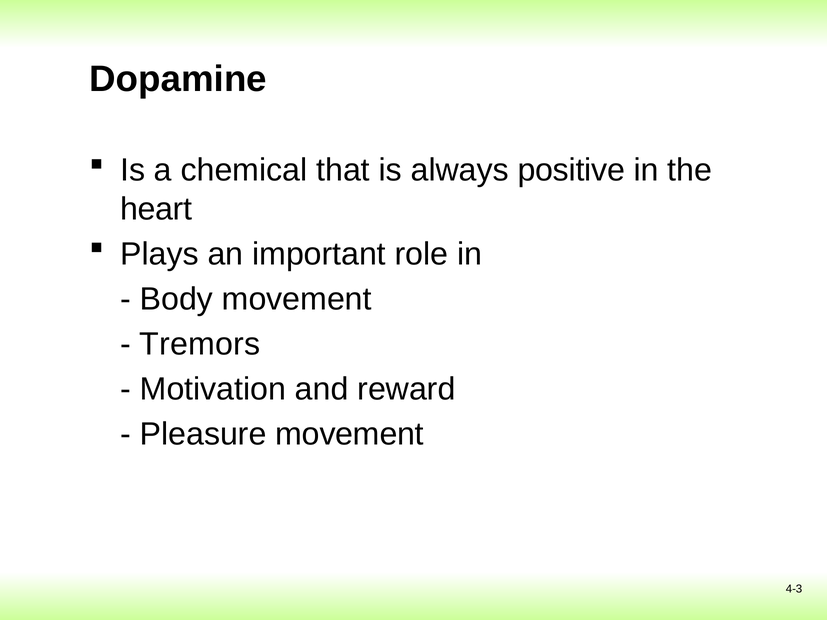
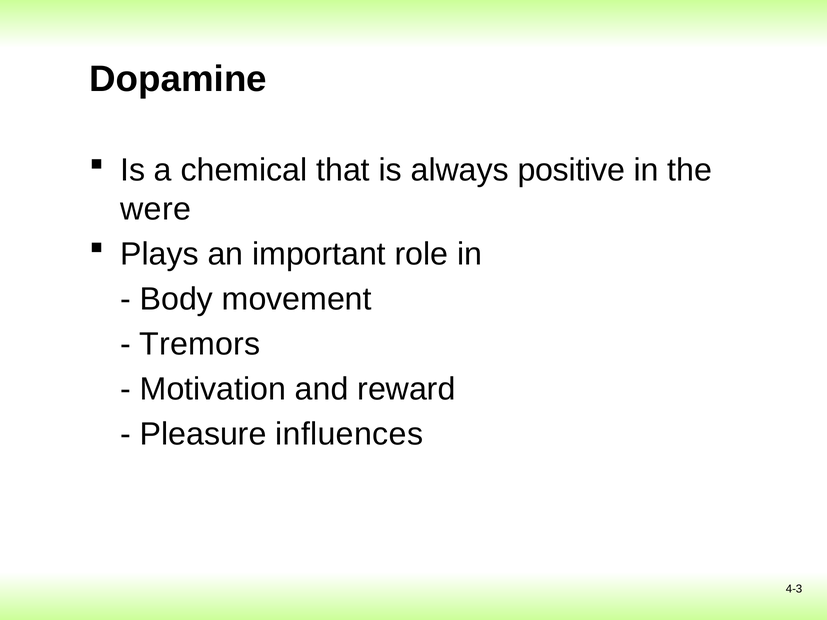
heart: heart -> were (156, 209)
Pleasure movement: movement -> influences (349, 434)
